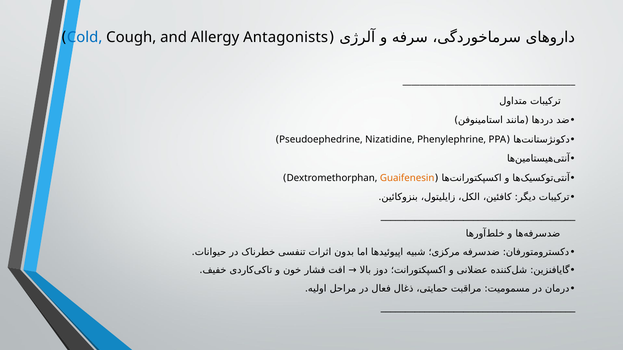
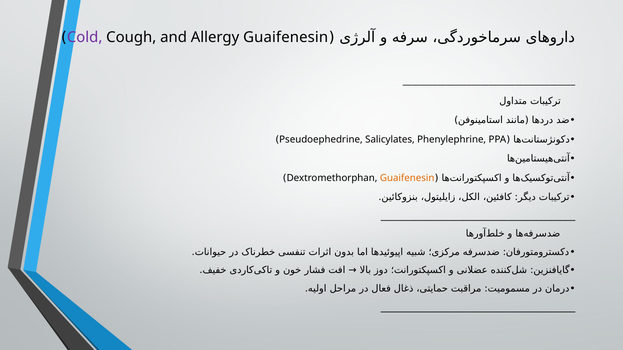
Cold colour: blue -> purple (85, 37)
Allergy Antagonists: Antagonists -> Guaifenesin (286, 37)
Nizatidine: Nizatidine -> Salicylates (390, 140)
